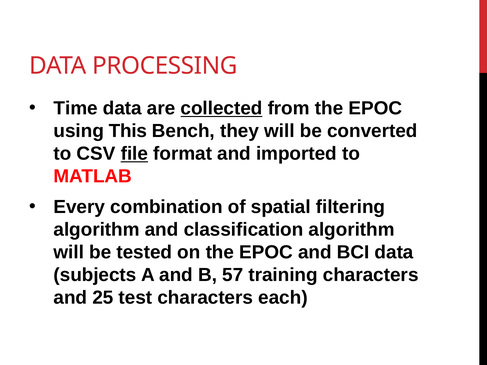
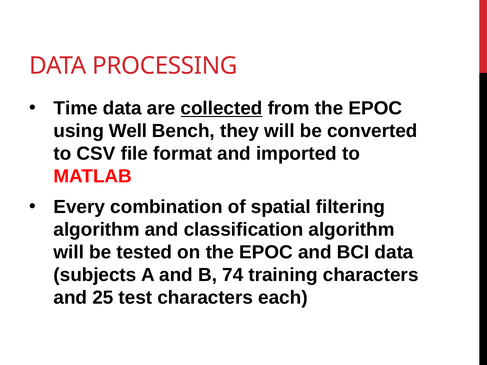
This: This -> Well (128, 131)
file underline: present -> none (134, 154)
57: 57 -> 74 (233, 275)
